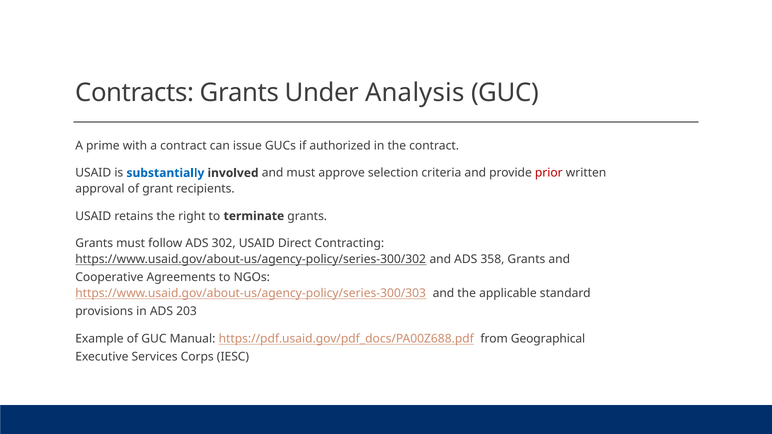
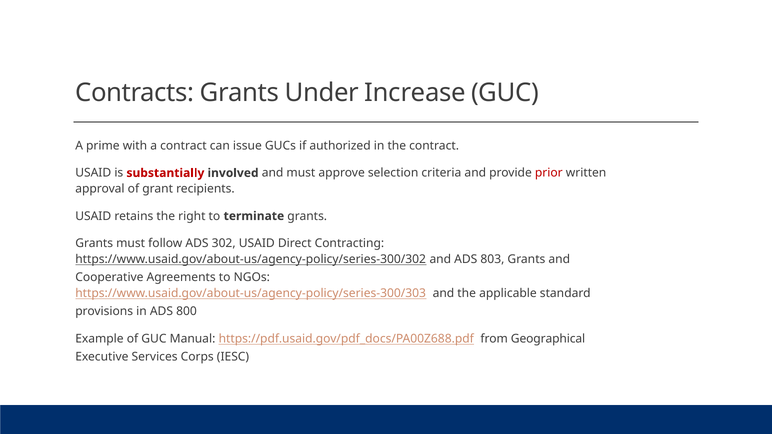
Analysis: Analysis -> Increase (415, 93)
substantially colour: blue -> red (165, 173)
358: 358 -> 803 (492, 259)
203: 203 -> 800 (186, 311)
